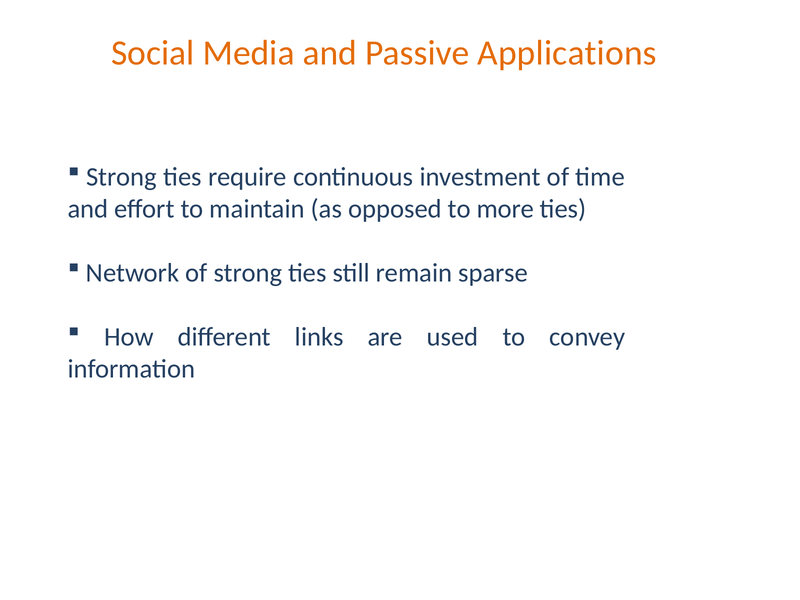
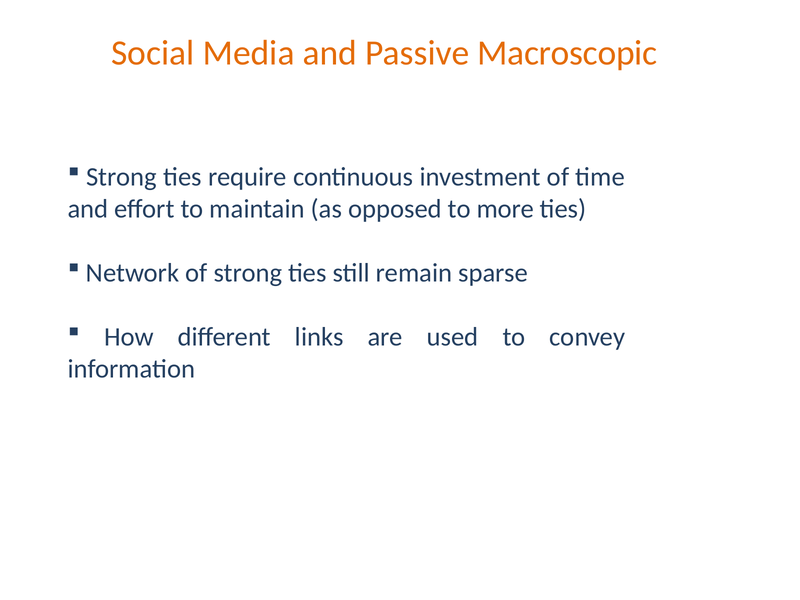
Applications: Applications -> Macroscopic (567, 53)
